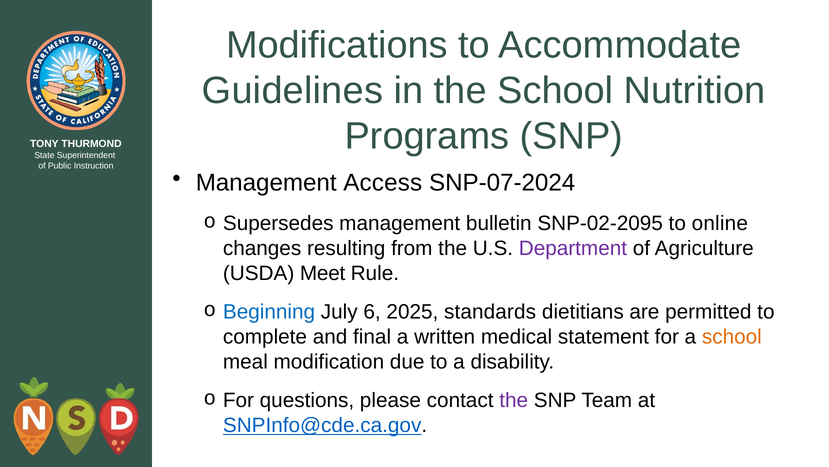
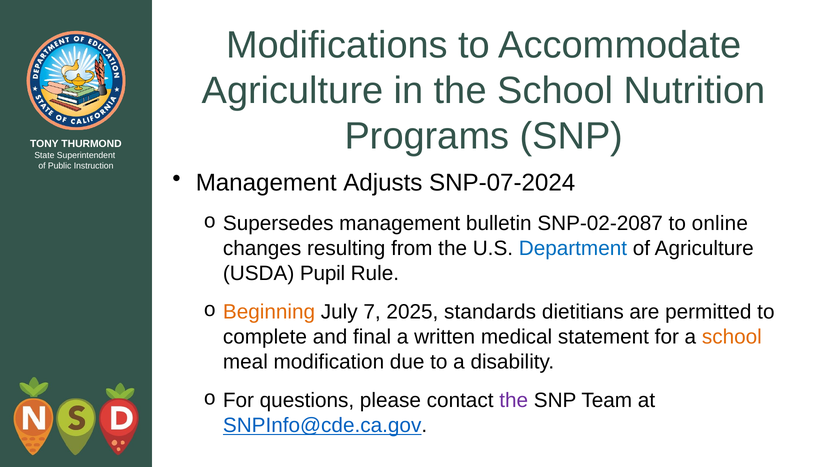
Guidelines: Guidelines -> Agriculture (293, 91)
Access: Access -> Adjusts (383, 183)
SNP-02-2095: SNP-02-2095 -> SNP-02-2087 (600, 223)
Department colour: purple -> blue (573, 248)
Meet: Meet -> Pupil (323, 273)
Beginning colour: blue -> orange (269, 312)
6: 6 -> 7 (372, 312)
